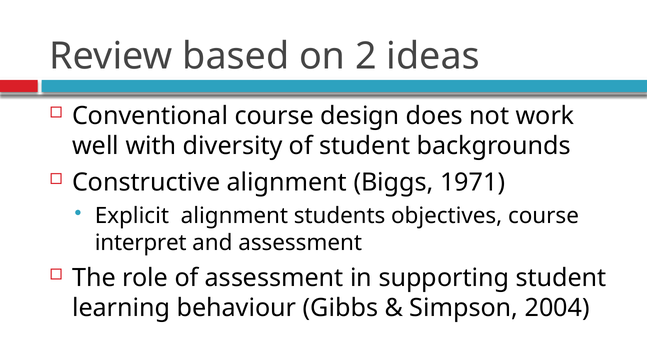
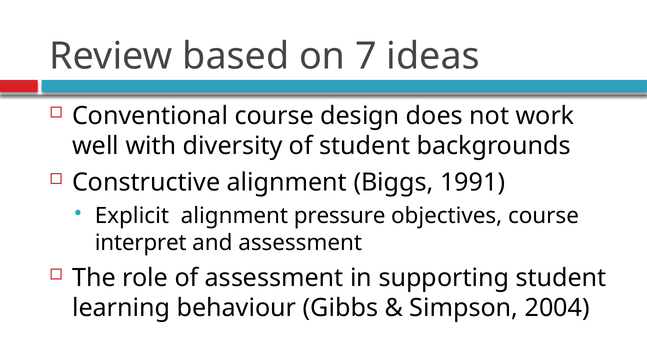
2: 2 -> 7 (366, 56)
1971: 1971 -> 1991 (473, 182)
students: students -> pressure (340, 216)
